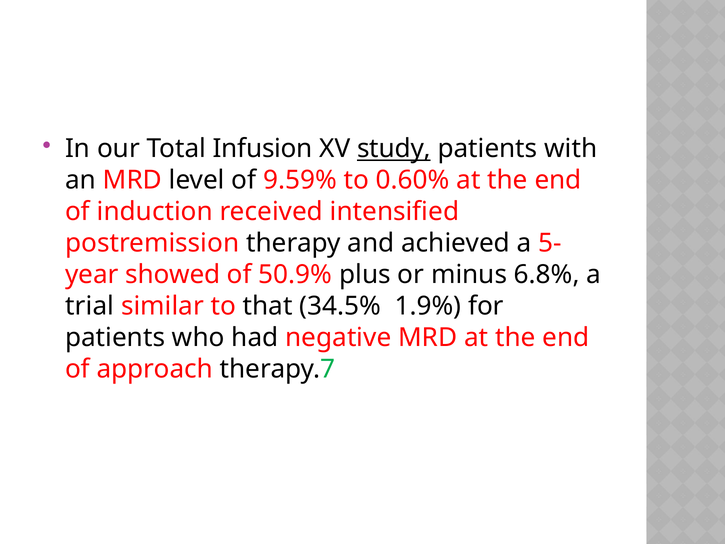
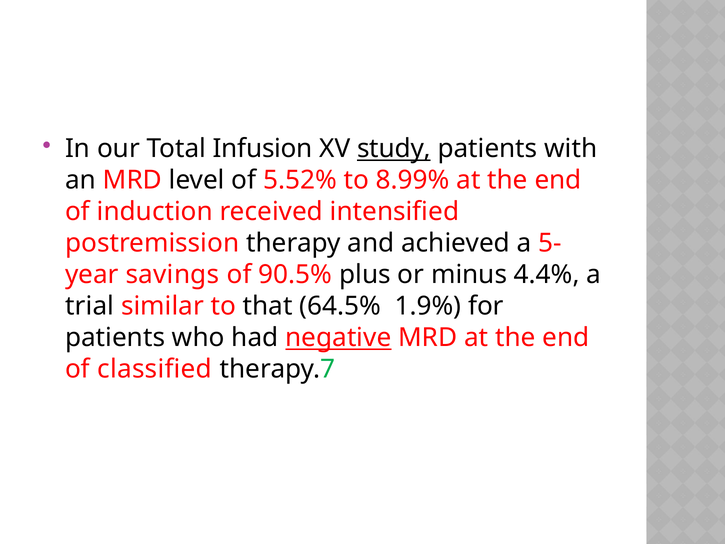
9.59%: 9.59% -> 5.52% (300, 180)
0.60%: 0.60% -> 8.99% (413, 180)
showed: showed -> savings (173, 275)
50.9%: 50.9% -> 90.5% (295, 275)
6.8%: 6.8% -> 4.4% (547, 275)
34.5%: 34.5% -> 64.5% (340, 306)
negative underline: none -> present (338, 338)
approach: approach -> classified (155, 369)
